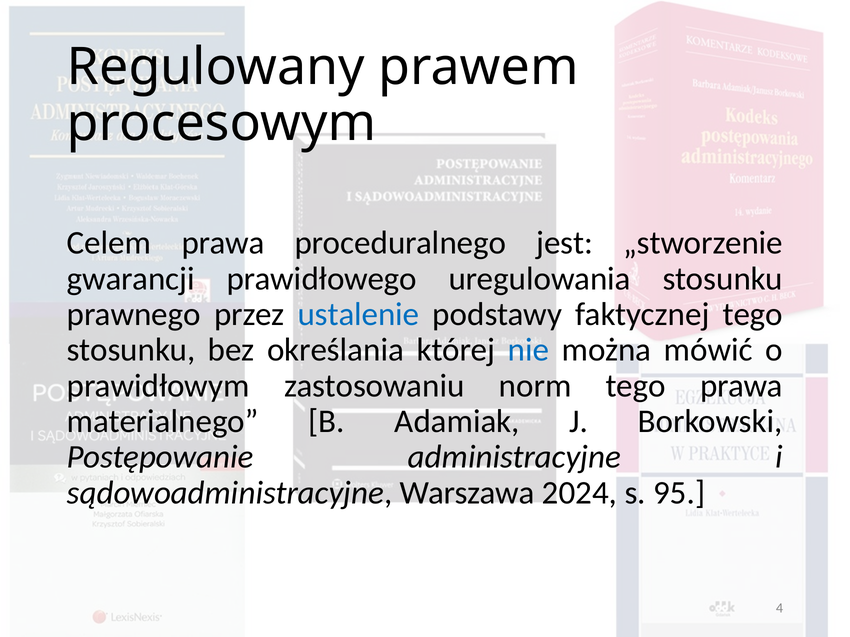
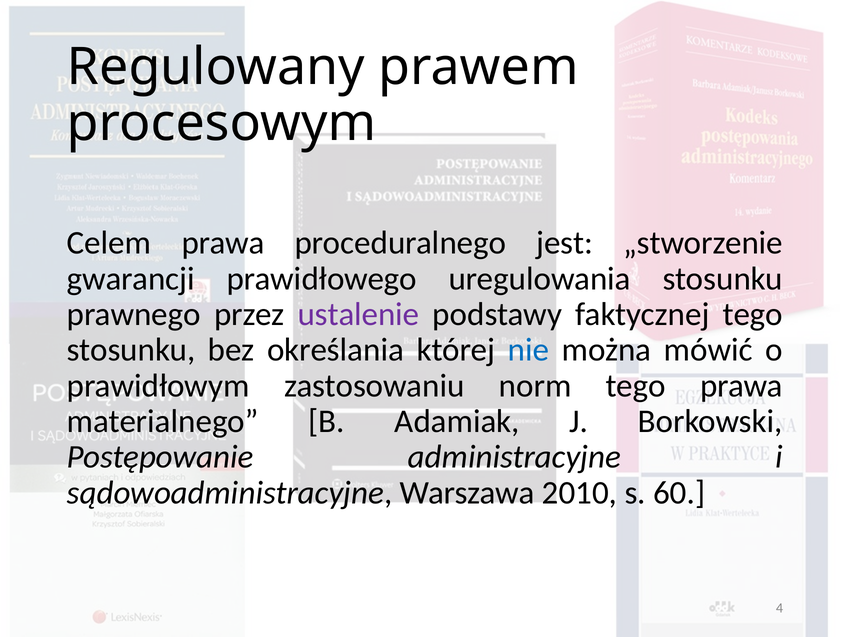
ustalenie colour: blue -> purple (359, 315)
2024: 2024 -> 2010 (580, 493)
95: 95 -> 60 (679, 493)
